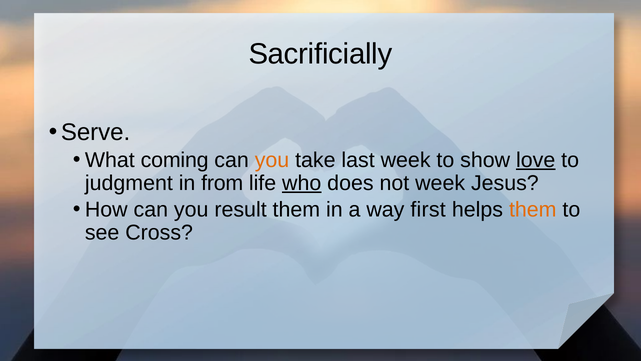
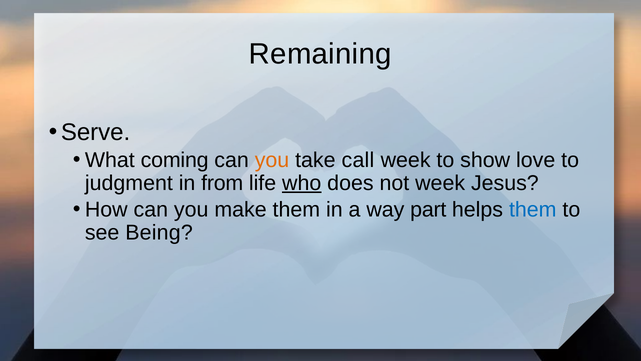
Sacrificially: Sacrificially -> Remaining (320, 54)
last: last -> call (358, 160)
love underline: present -> none (536, 160)
result: result -> make (241, 209)
first: first -> part (428, 209)
them colour: orange -> blue (533, 209)
Cross: Cross -> Being (159, 232)
